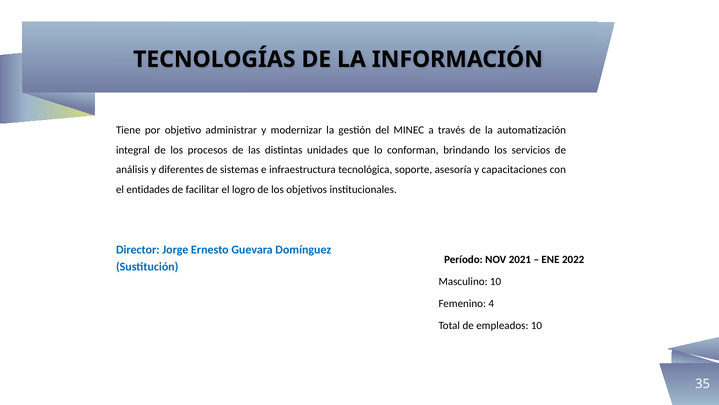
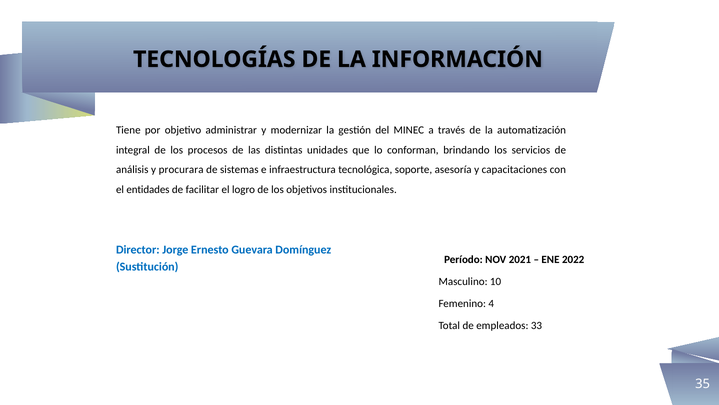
diferentes: diferentes -> procurara (181, 170)
empleados 10: 10 -> 33 (536, 325)
